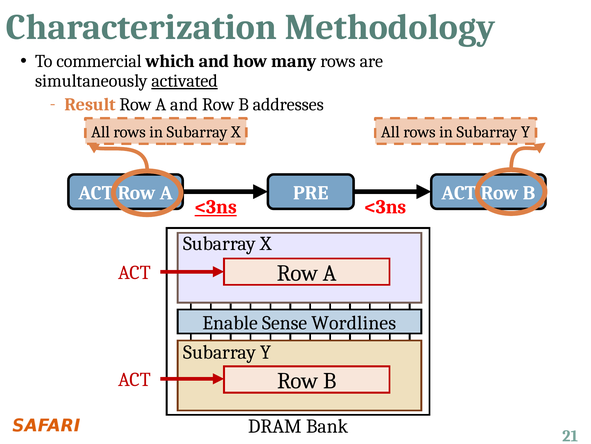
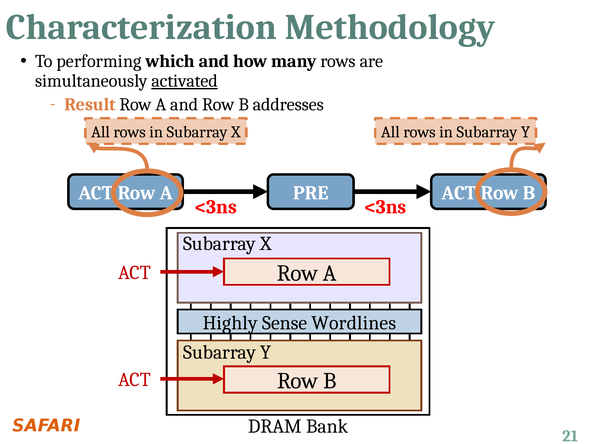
commercial: commercial -> performing (99, 61)
<3ns underline: present -> none (216, 207)
Enable: Enable -> Highly (230, 322)
